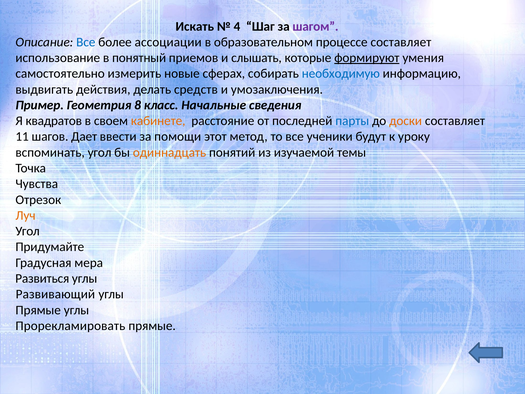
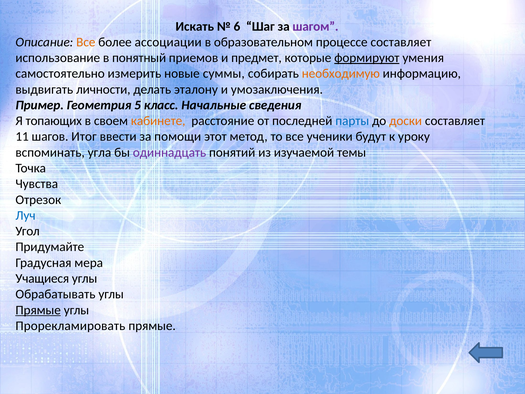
4: 4 -> 6 (237, 26)
Все colour: blue -> orange (86, 42)
слышать: слышать -> предмет (256, 58)
сферах: сферах -> суммы (224, 74)
необходимую colour: blue -> orange (341, 74)
действия: действия -> личности (103, 89)
средств: средств -> эталону (196, 89)
8: 8 -> 5 (138, 105)
квадратов: квадратов -> топающих (54, 121)
Дает: Дает -> Итог (84, 137)
вспоминать угол: угол -> угла (99, 152)
одиннадцать colour: orange -> purple (170, 152)
Луч colour: orange -> blue (26, 215)
Развиться: Развиться -> Учащиеся (42, 278)
Развивающий: Развивающий -> Обрабатывать (55, 294)
Прямые underline: none -> present (38, 310)
